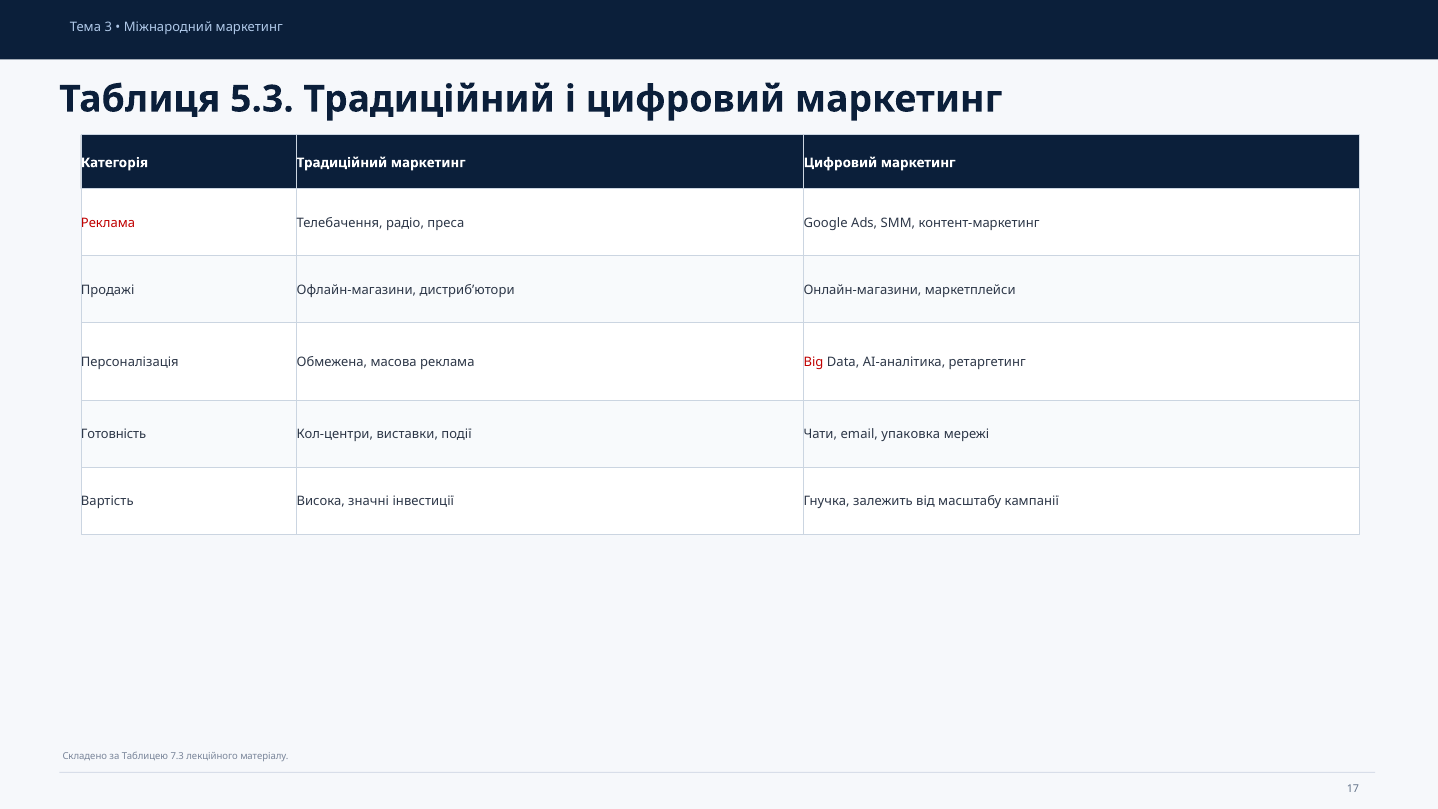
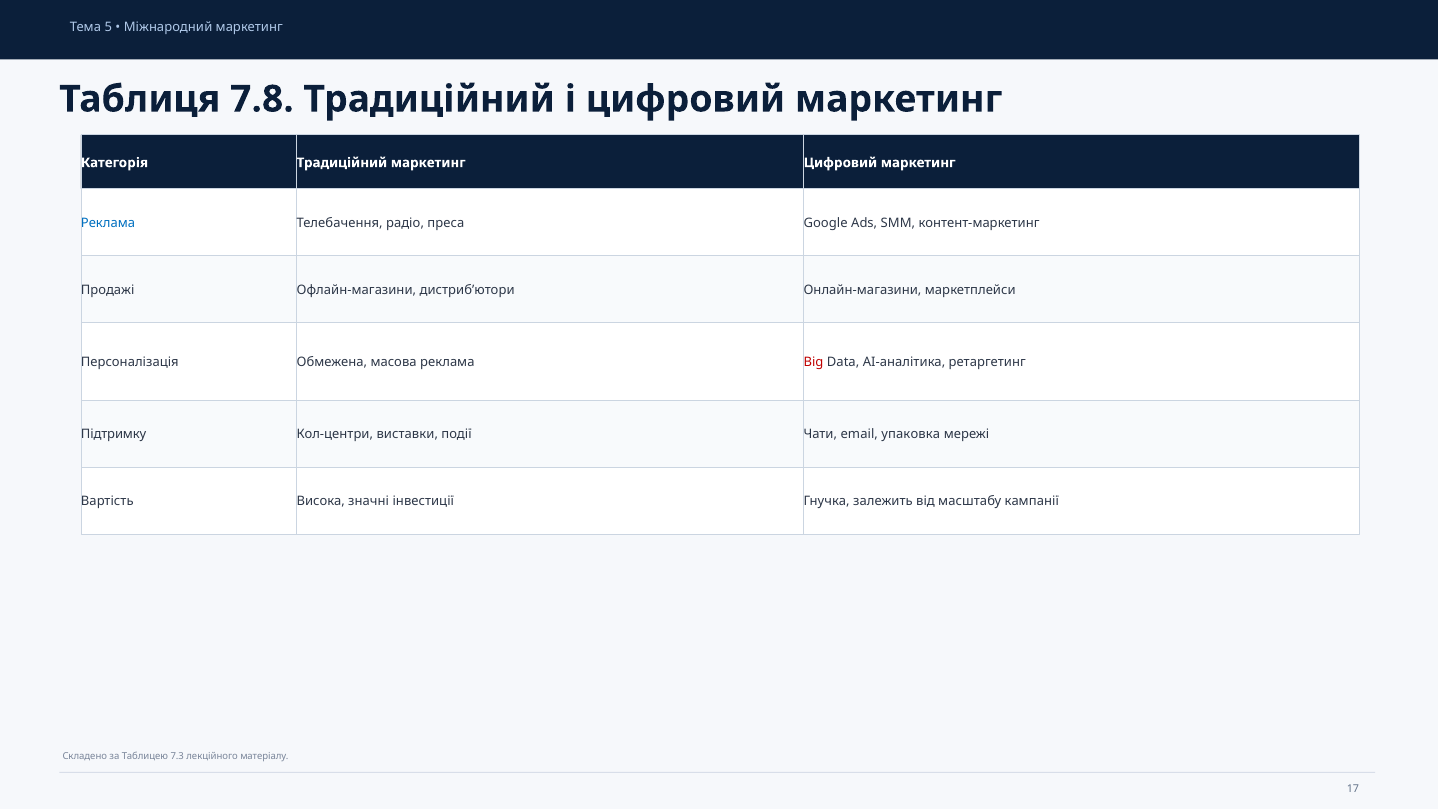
3: 3 -> 5 (108, 27)
5.3: 5.3 -> 7.8 (262, 99)
Реклама colour: red -> blue (108, 223)
Готовність: Готовність -> Підтримку (114, 434)
